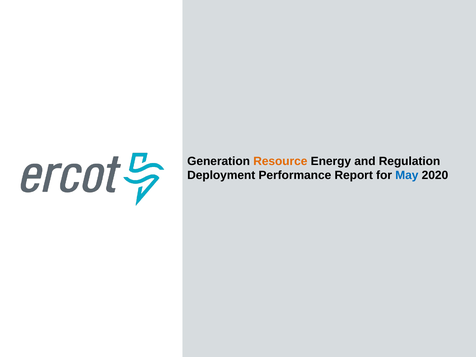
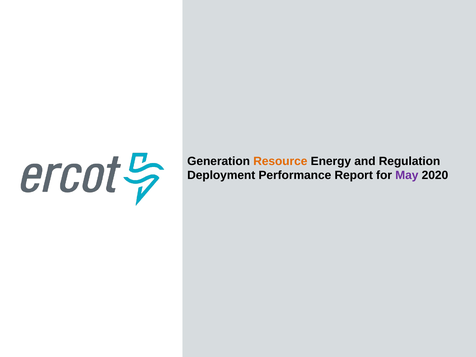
May colour: blue -> purple (407, 175)
